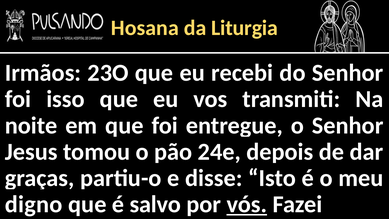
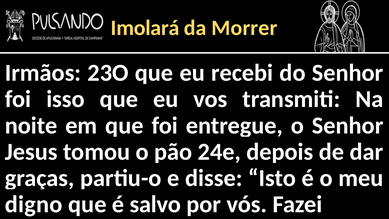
Hosana: Hosana -> Imolará (145, 28)
Liturgia: Liturgia -> Morrer (244, 28)
vós underline: present -> none (247, 204)
